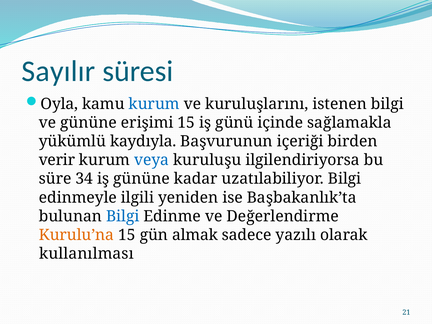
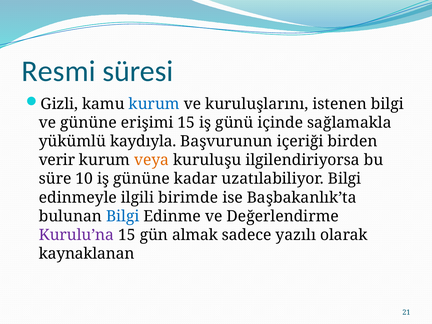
Sayılır: Sayılır -> Resmi (59, 71)
Oyla: Oyla -> Gizli (59, 104)
veya colour: blue -> orange (152, 160)
34: 34 -> 10 (84, 179)
yeniden: yeniden -> birimde (188, 198)
Kurulu’na colour: orange -> purple (76, 235)
kullanılması: kullanılması -> kaynaklanan (87, 254)
